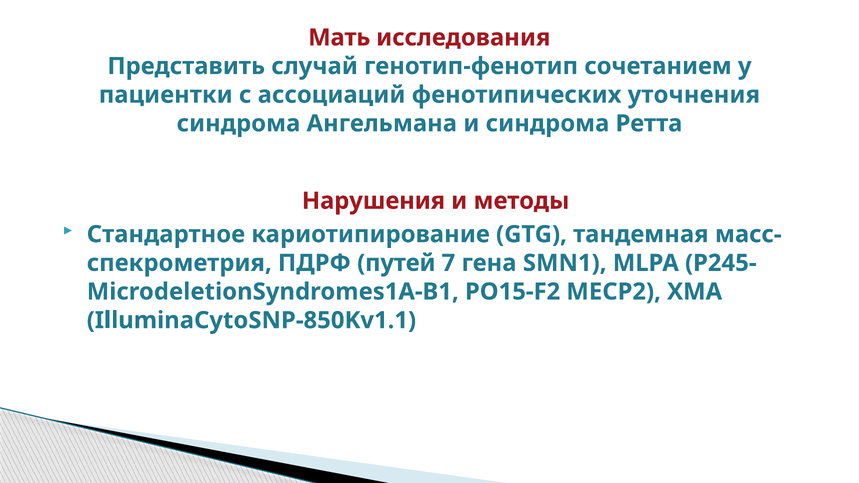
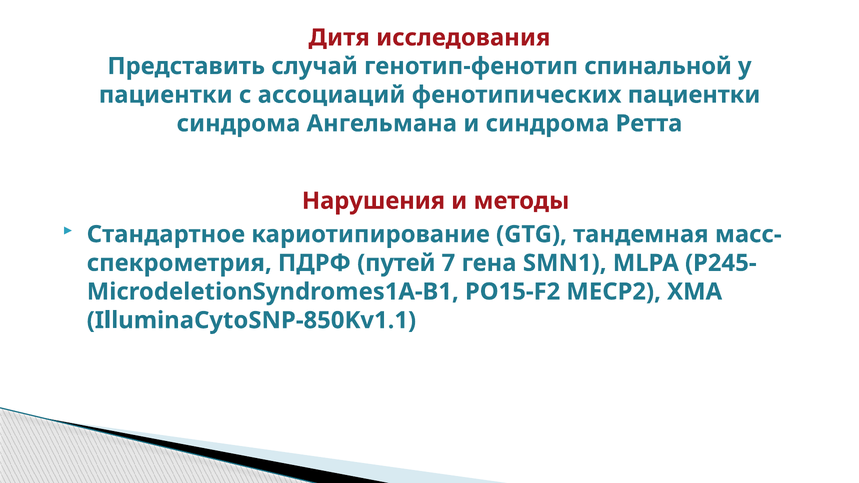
Мать: Мать -> Дитя (339, 38)
сочетанием: сочетанием -> спинальной (658, 66)
фенотипических уточнения: уточнения -> пациентки (694, 95)
